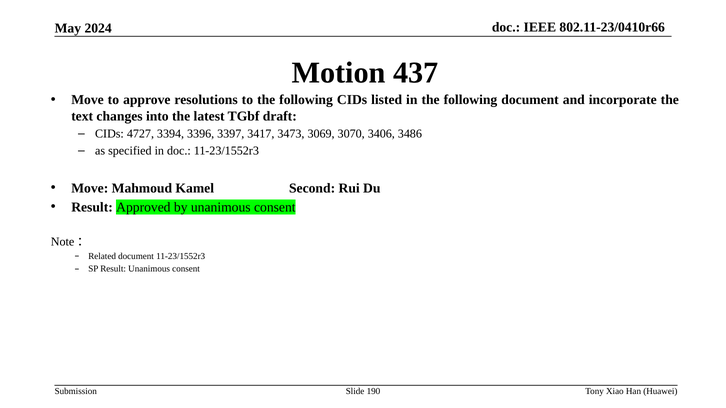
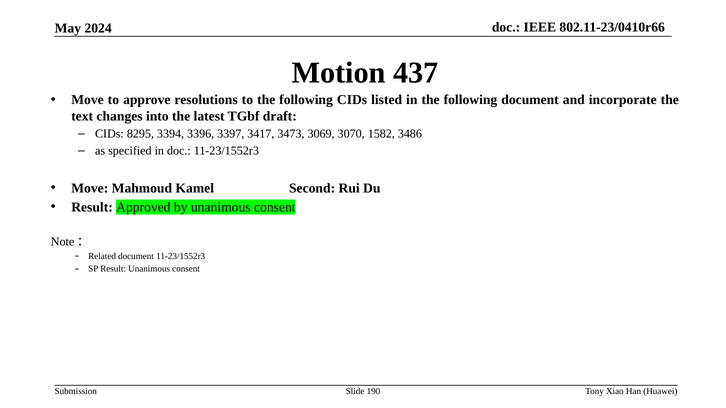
4727: 4727 -> 8295 (140, 134)
3406: 3406 -> 1582 (381, 134)
